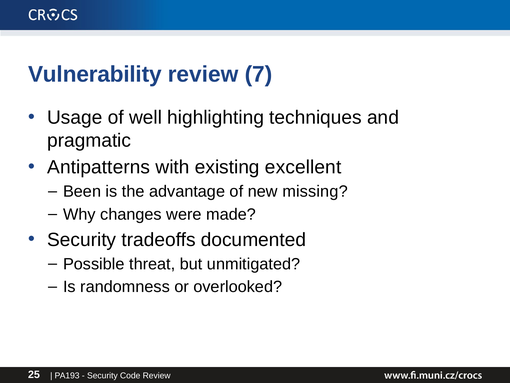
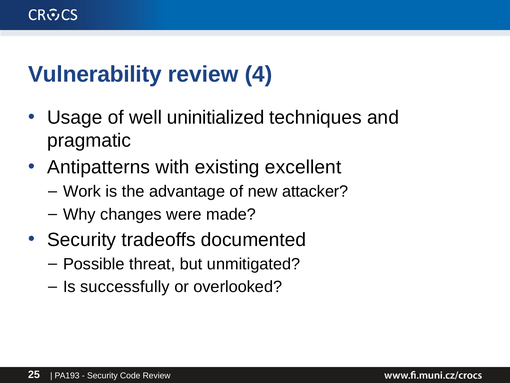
7: 7 -> 4 (259, 74)
highlighting: highlighting -> uninitialized (216, 117)
Been: Been -> Work (82, 191)
missing: missing -> attacker (315, 191)
randomness: randomness -> successfully (125, 286)
